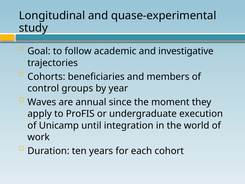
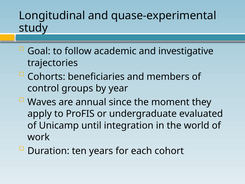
execution: execution -> evaluated (201, 114)
